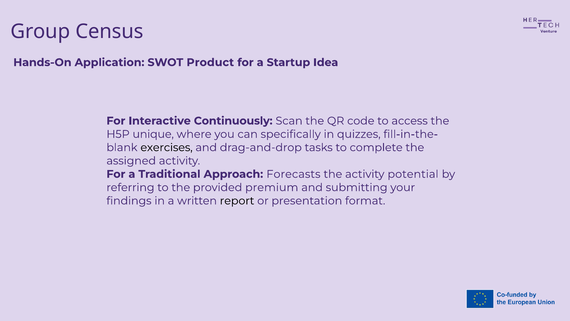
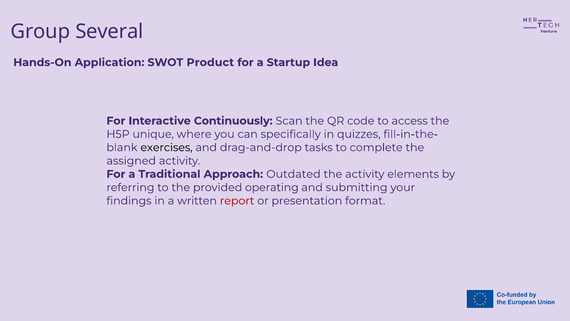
Census: Census -> Several (109, 32)
Forecasts: Forecasts -> Outdated (293, 174)
potential: potential -> elements (413, 174)
premium: premium -> operating (272, 187)
report colour: black -> red (237, 201)
